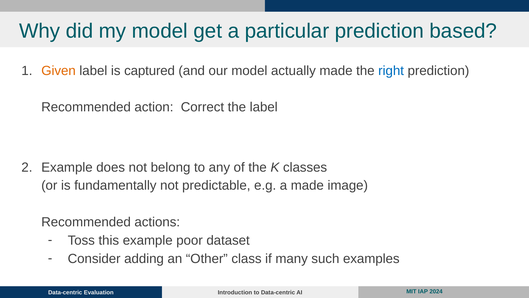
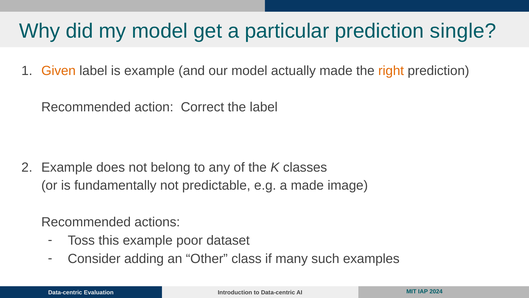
based: based -> single (463, 31)
is captured: captured -> example (149, 71)
right colour: blue -> orange (391, 71)
